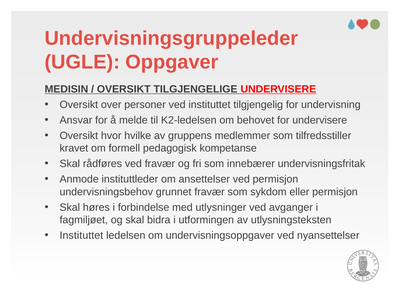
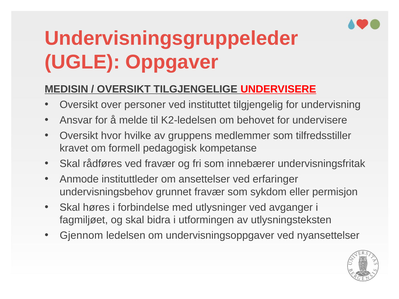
ved permisjon: permisjon -> erfaringer (275, 179)
Instituttet: Instituttet -> Gjennom (81, 236)
